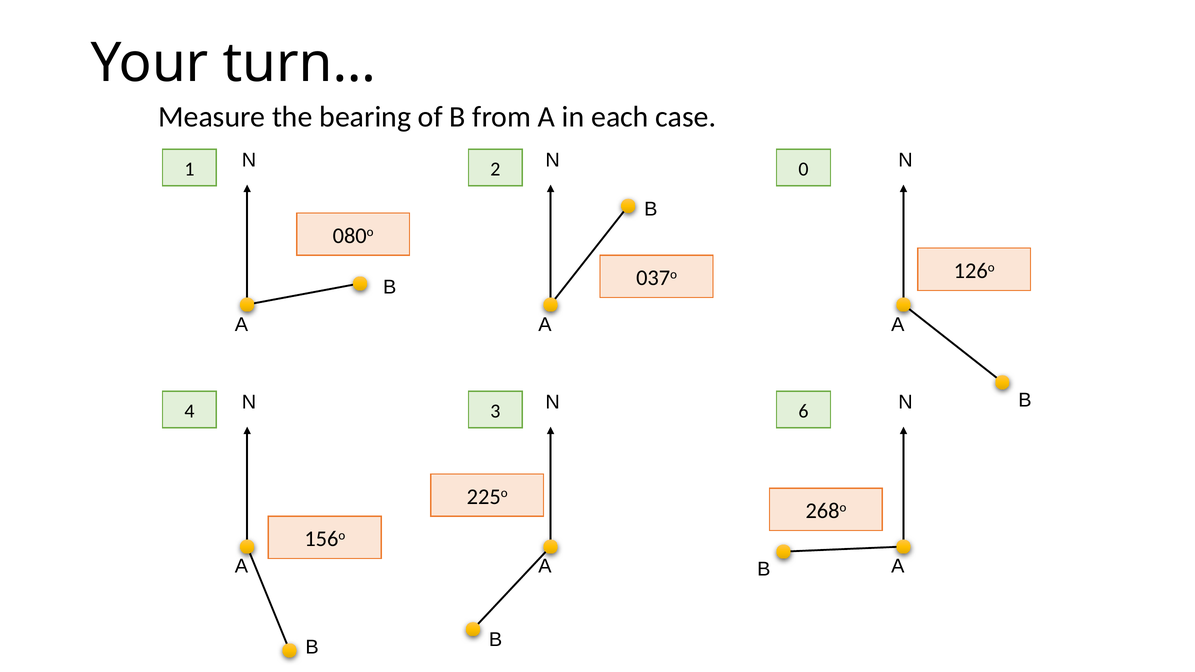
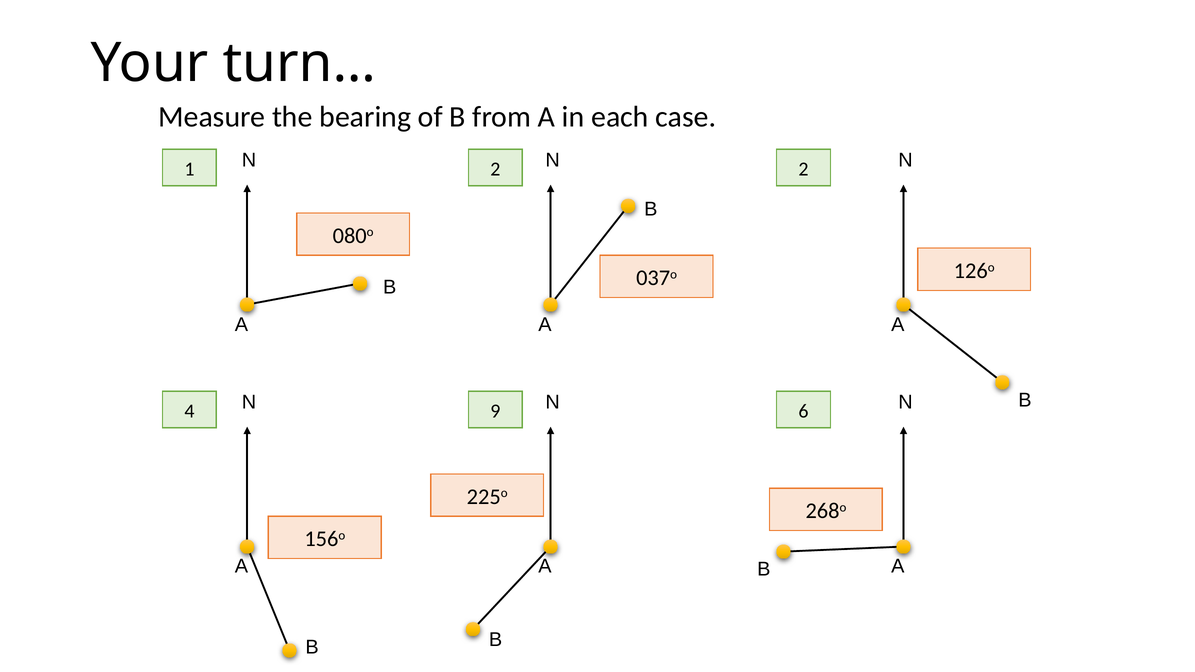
2 0: 0 -> 2 (804, 169)
3: 3 -> 9 (495, 411)
